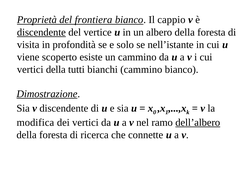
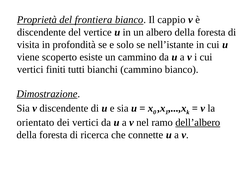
discendente underline: present -> none (41, 32)
vertici della: della -> finiti (56, 69)
modifica: modifica -> orientato (35, 122)
